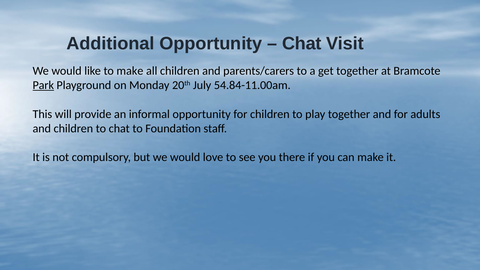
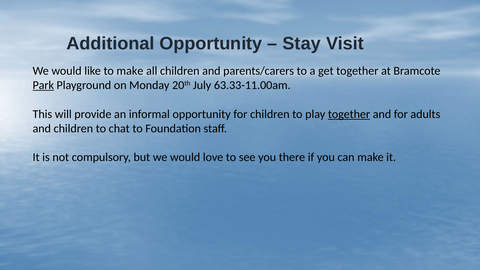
Chat: Chat -> Stay (302, 44)
54.84-11.00am: 54.84-11.00am -> 63.33-11.00am (252, 85)
together underline: none -> present (349, 114)
